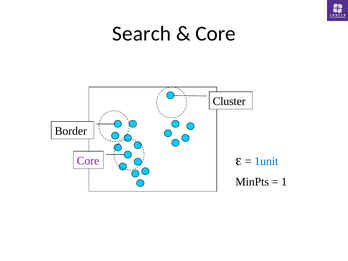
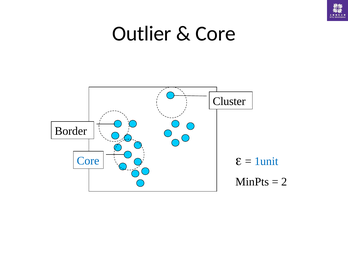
Search: Search -> Outlier (142, 34)
Core colour: purple -> blue (88, 161)
1: 1 -> 2 (284, 182)
